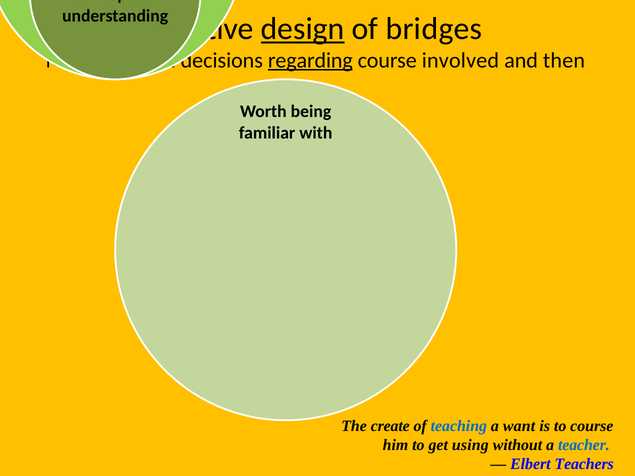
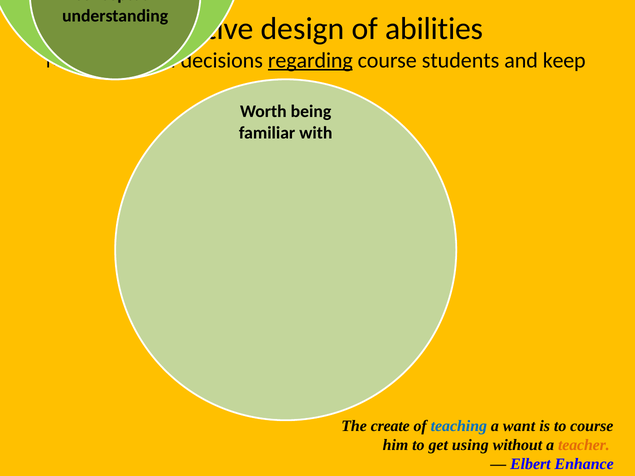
design underline: present -> none (303, 29)
bridges: bridges -> abilities (434, 29)
involved: involved -> students (461, 60)
then: then -> keep (564, 60)
teacher colour: blue -> orange (584, 445)
Teachers: Teachers -> Enhance (584, 464)
